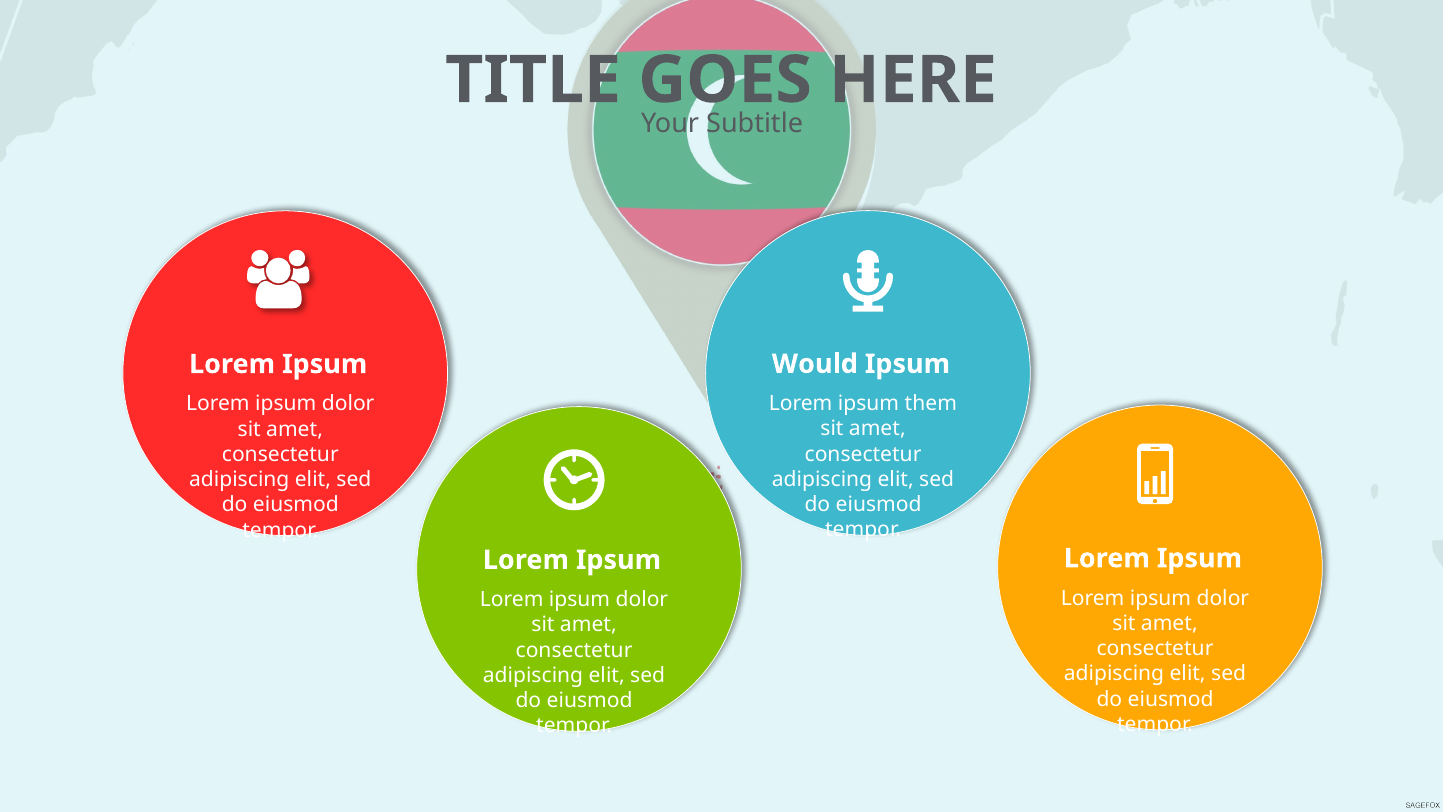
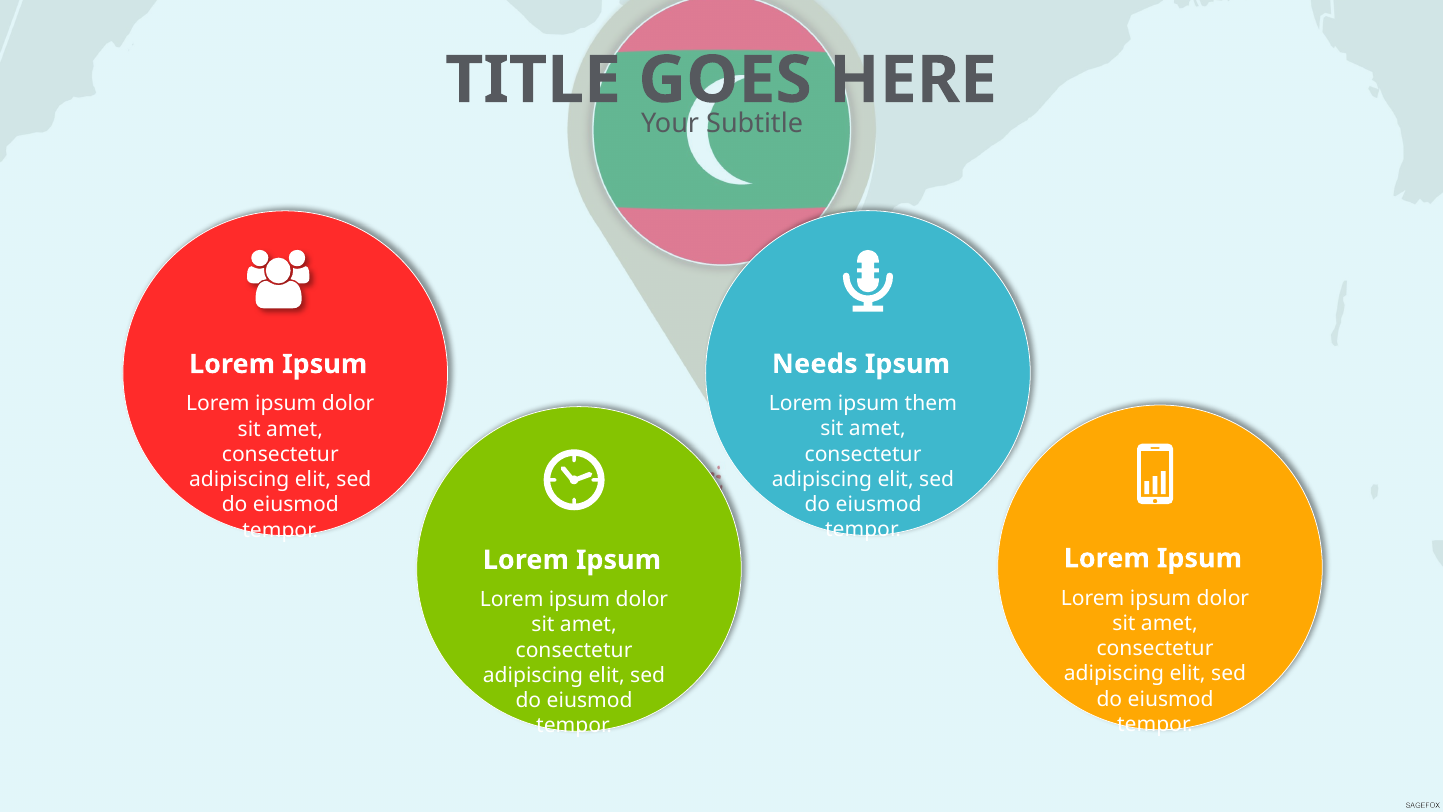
Would: Would -> Needs (815, 364)
